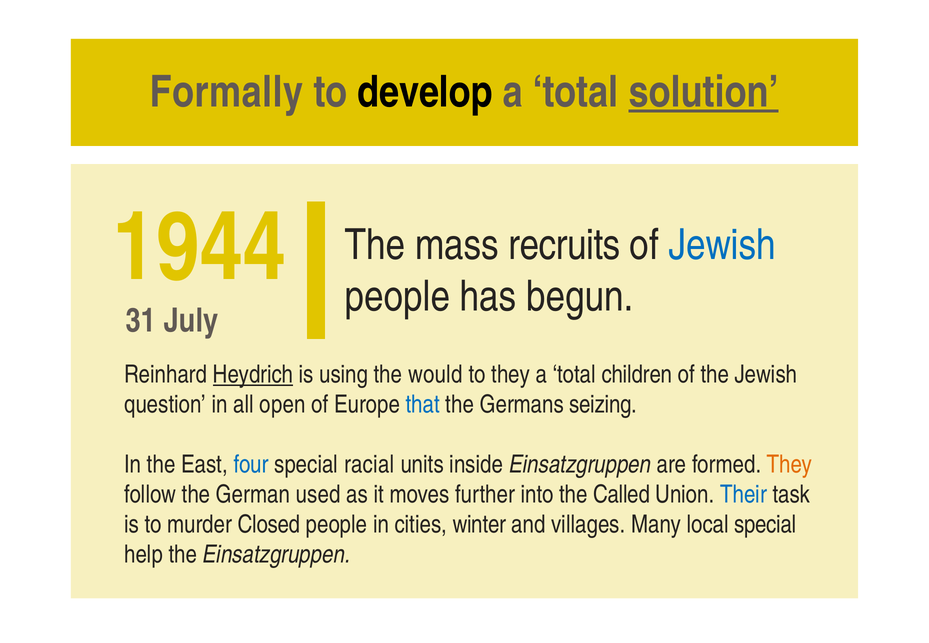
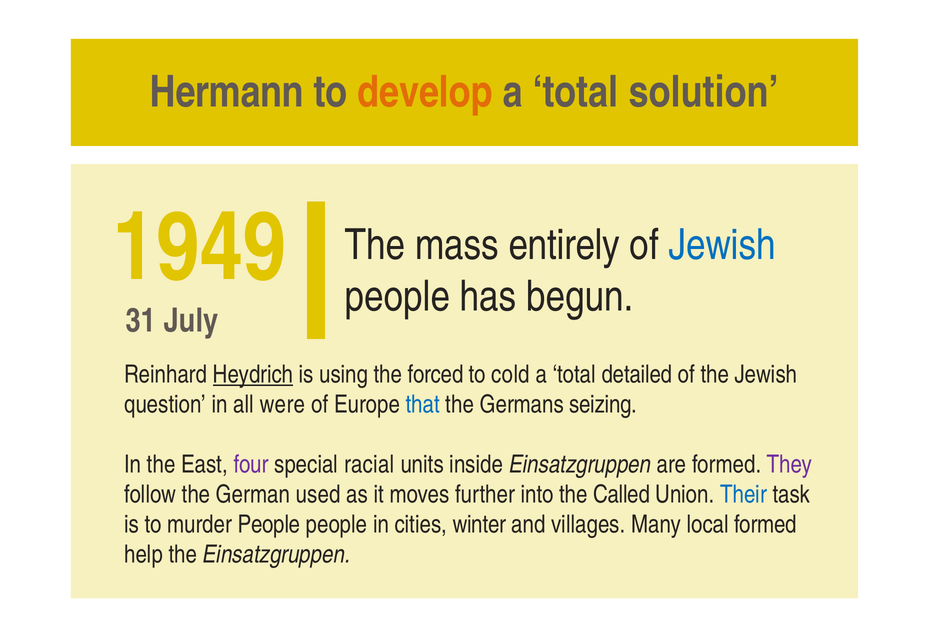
Formally: Formally -> Hermann (227, 92)
develop colour: black -> orange (425, 92)
solution underline: present -> none (704, 92)
1944: 1944 -> 1949 (200, 248)
recruits: recruits -> entirely (564, 245)
would: would -> forced (436, 375)
to they: they -> cold (511, 375)
children: children -> detailed (637, 375)
open: open -> were (282, 405)
four colour: blue -> purple (251, 465)
They colour: orange -> purple (790, 465)
murder Closed: Closed -> People (269, 525)
local special: special -> formed (765, 525)
